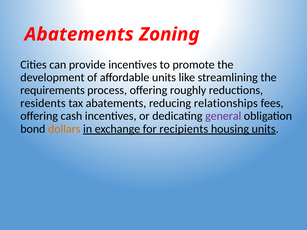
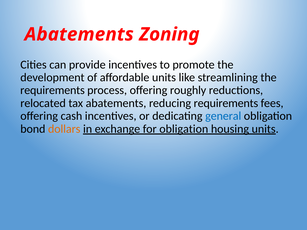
residents: residents -> relocated (43, 103)
reducing relationships: relationships -> requirements (226, 103)
general colour: purple -> blue (223, 116)
for recipients: recipients -> obligation (184, 129)
